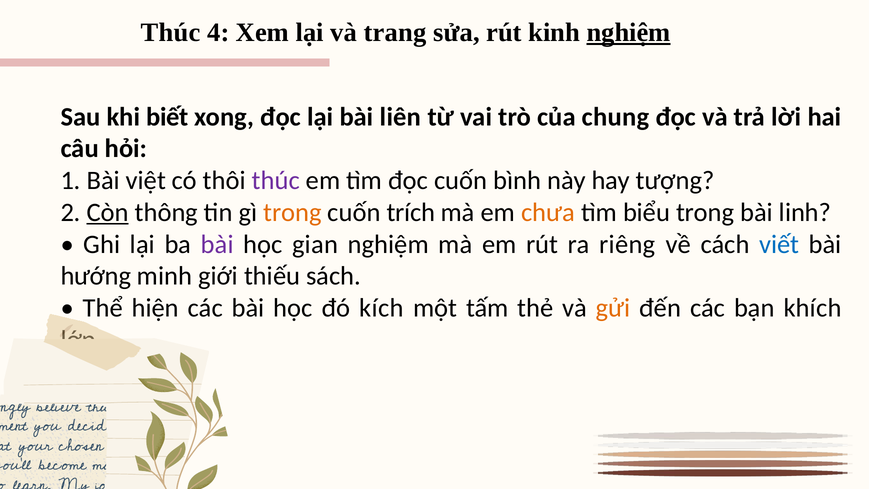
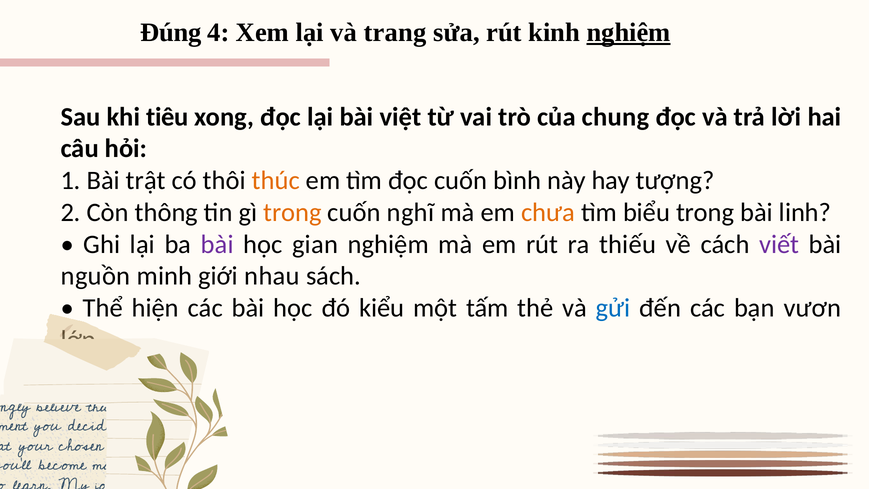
Thúc: Thúc -> Đúng (171, 33)
biết: biết -> tiêu (167, 117)
liên: liên -> việt (401, 117)
việt: việt -> trật (146, 181)
thúc colour: purple -> orange (276, 181)
Còn underline: present -> none (108, 212)
trích: trích -> nghĩ (411, 212)
riêng: riêng -> thiếu (627, 244)
viết colour: blue -> purple (779, 244)
hướng: hướng -> nguồn (96, 276)
thiếu: thiếu -> nhau (272, 276)
kích: kích -> kiểu (382, 308)
gửi colour: orange -> blue (613, 308)
khích: khích -> vươn (812, 308)
